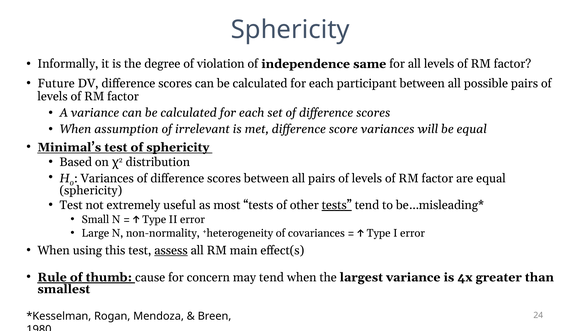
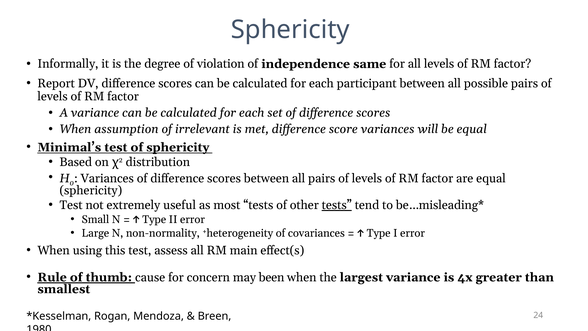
Future: Future -> Report (56, 83)
assess underline: present -> none (171, 250)
may tend: tend -> been (272, 277)
